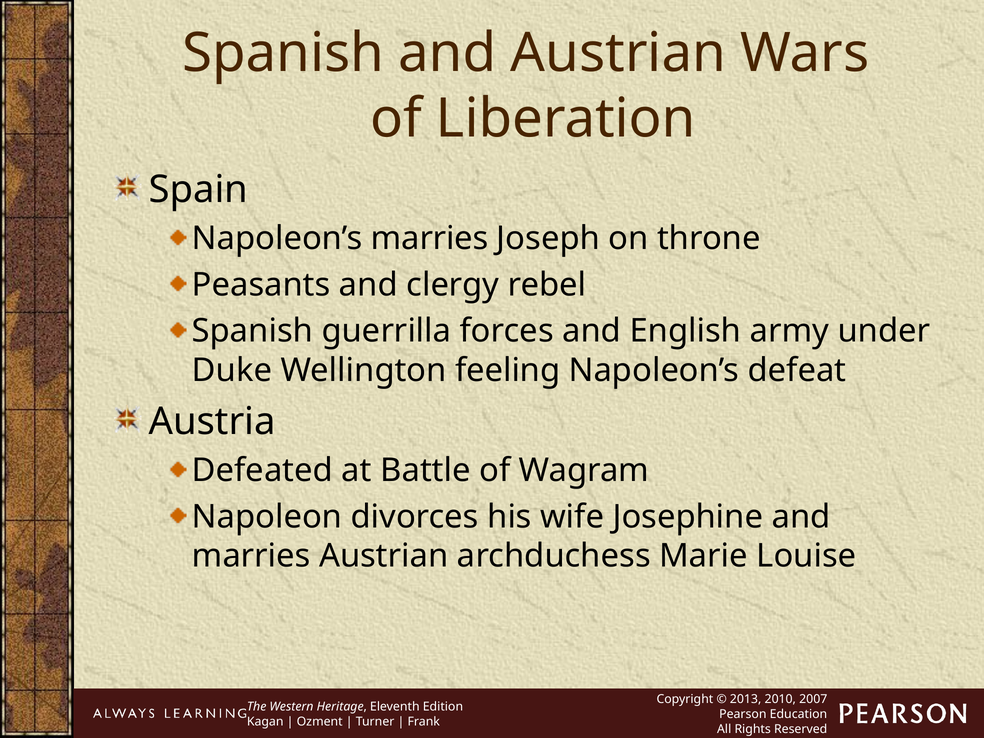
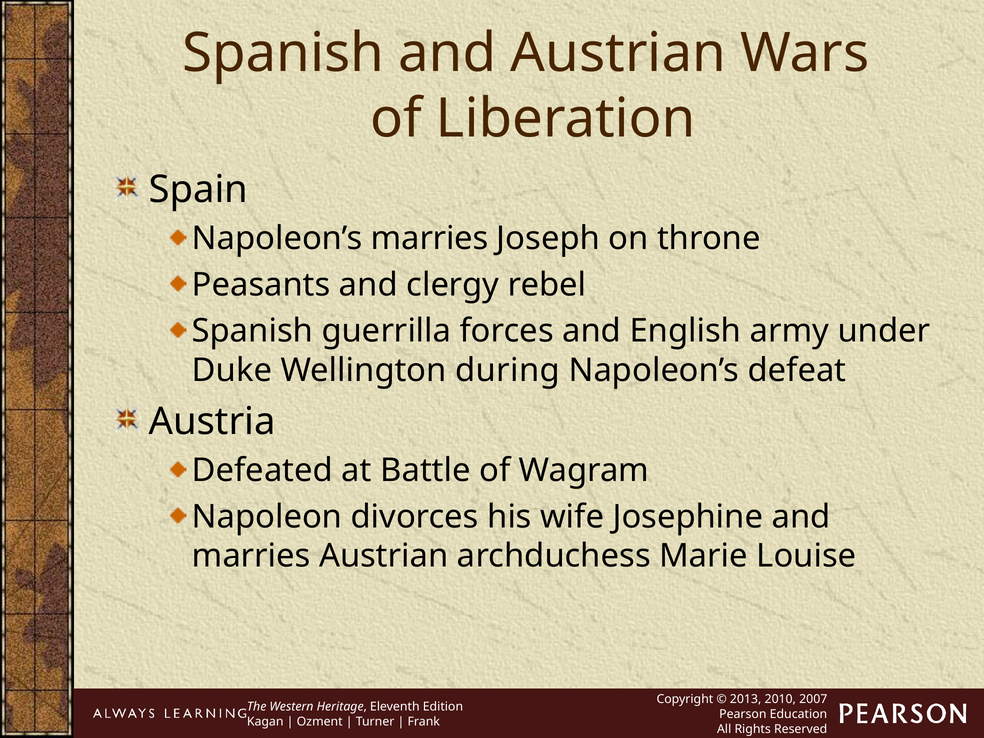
feeling: feeling -> during (508, 370)
